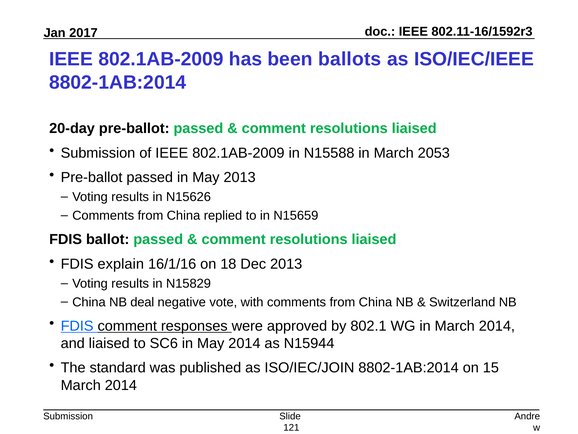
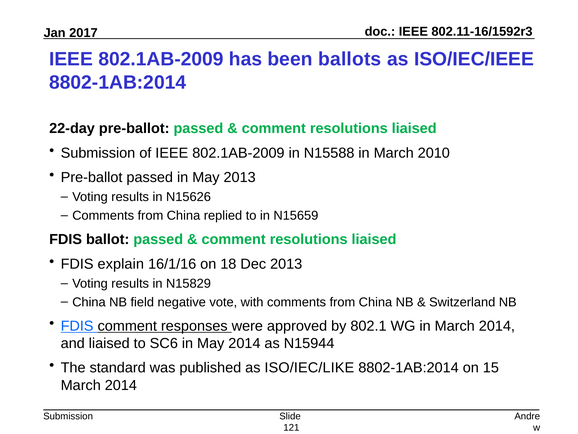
20-day: 20-day -> 22-day (72, 128)
2053: 2053 -> 2010 (434, 153)
deal: deal -> field (142, 302)
ISO/IEC/JOIN: ISO/IEC/JOIN -> ISO/IEC/LIKE (309, 367)
